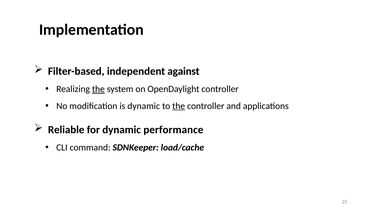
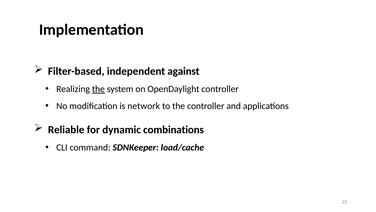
is dynamic: dynamic -> network (144, 106)
the underline: present -> none (179, 106)
performance: performance -> combinations (174, 129)
